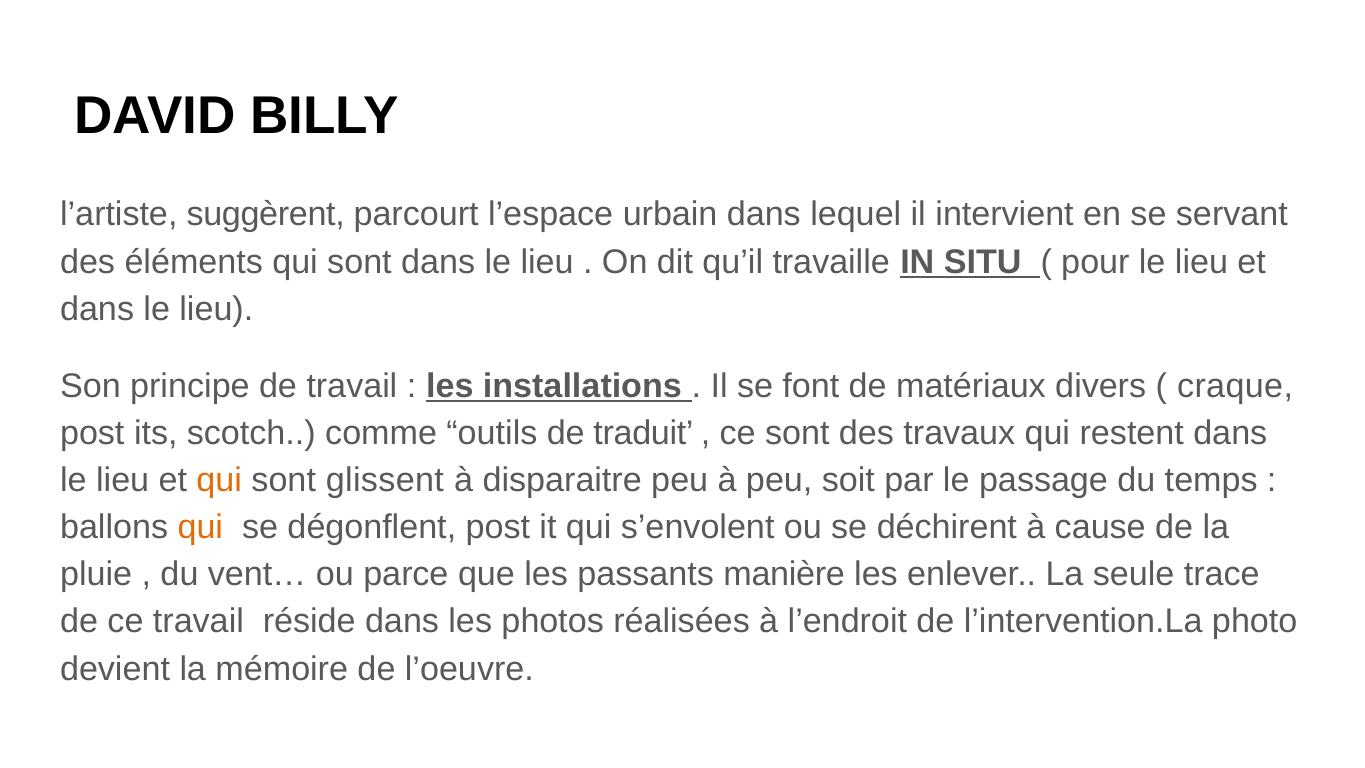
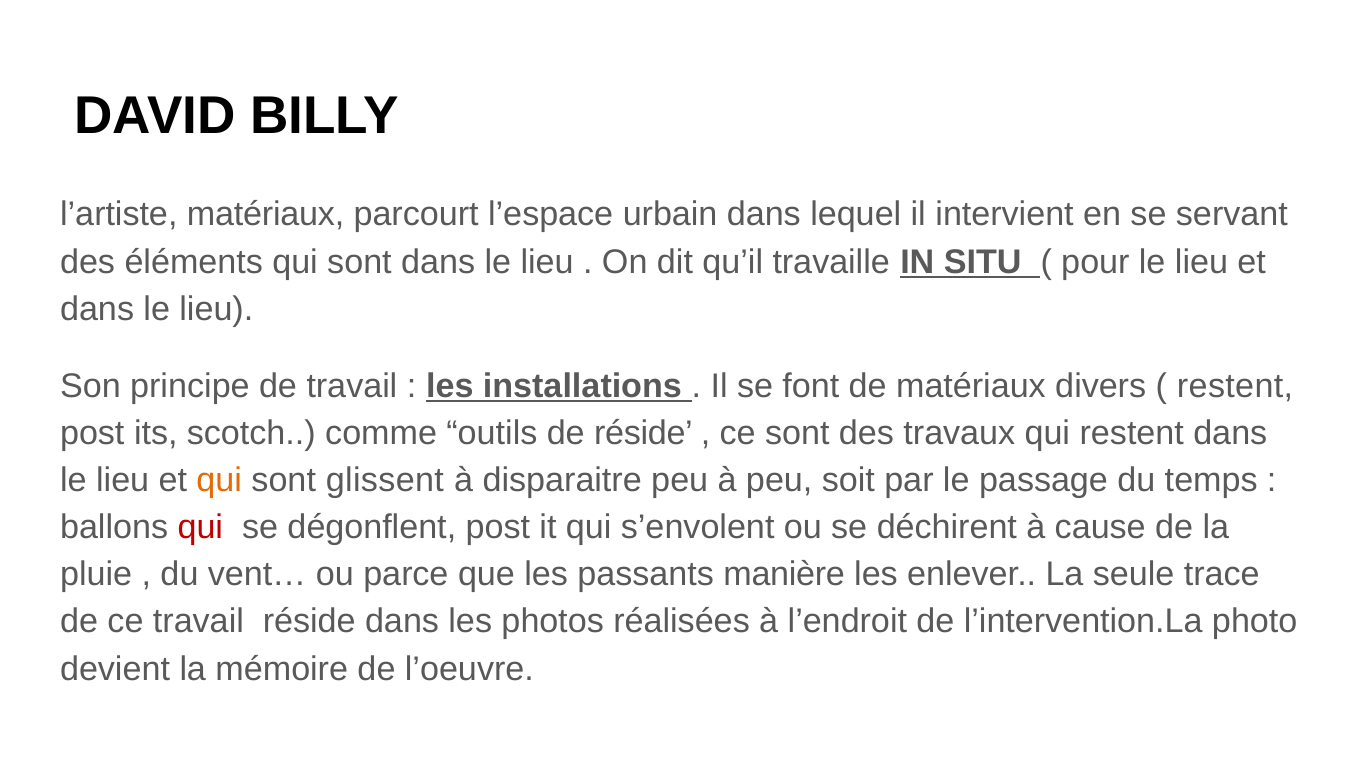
l’artiste suggèrent: suggèrent -> matériaux (266, 215)
craque: craque -> restent (1235, 386)
de traduit: traduit -> réside (643, 433)
qui colour: orange -> red (200, 527)
